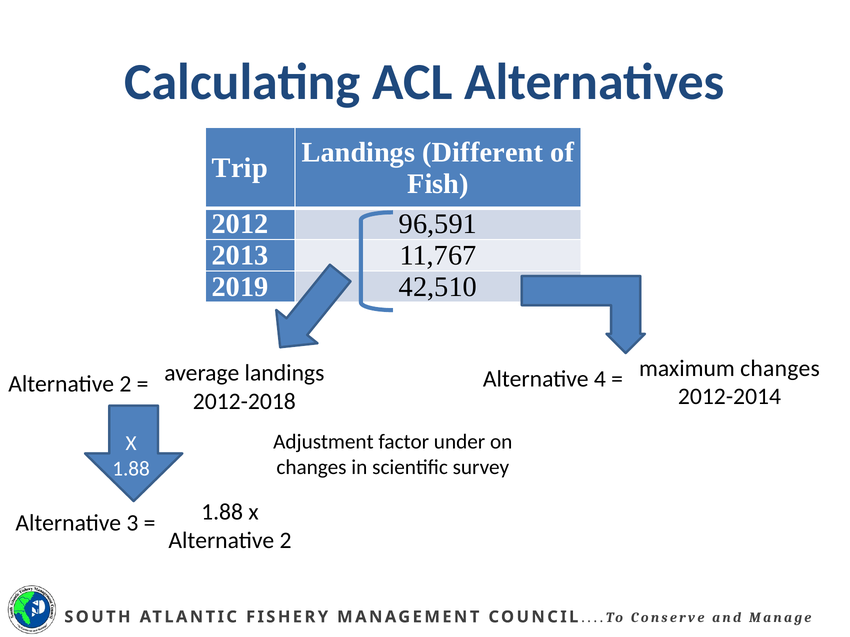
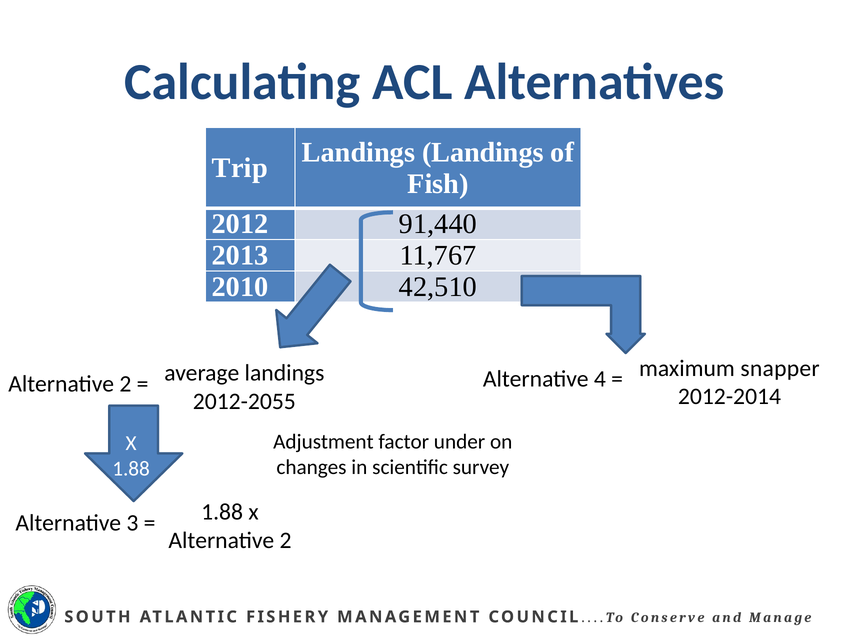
Landings Different: Different -> Landings (483, 152)
96,591: 96,591 -> 91,440 (438, 224)
2019: 2019 -> 2010 (240, 287)
maximum changes: changes -> snapper (780, 369)
2012-2018: 2012-2018 -> 2012-2055 (244, 402)
